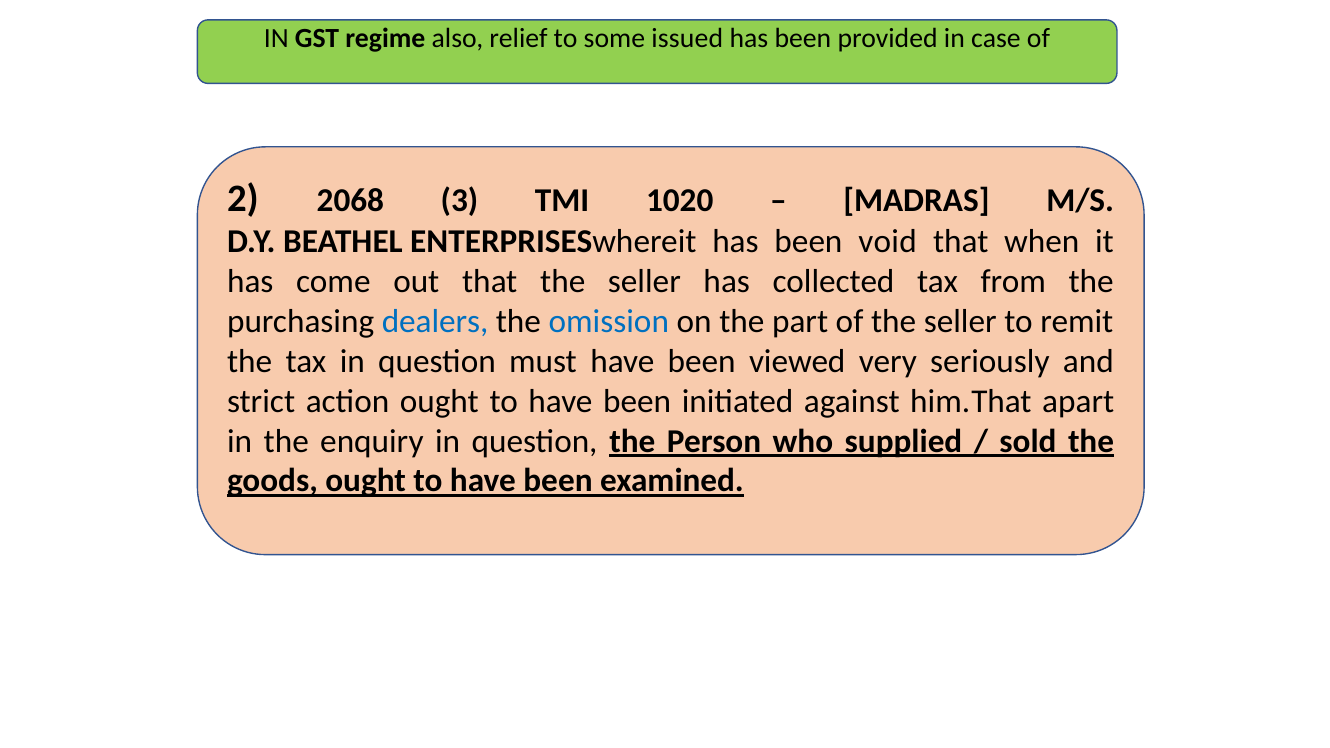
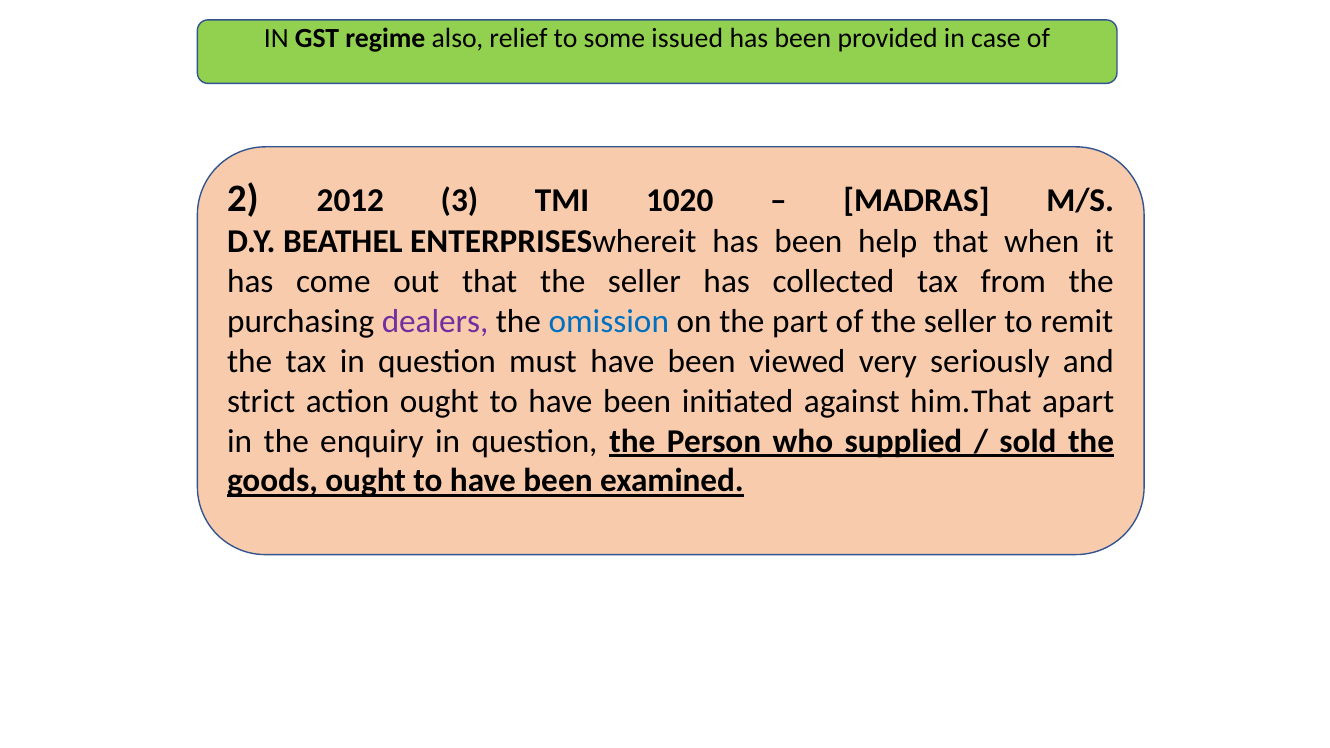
2068: 2068 -> 2012 (350, 201)
void: void -> help (888, 242)
dealers colour: blue -> purple (435, 321)
